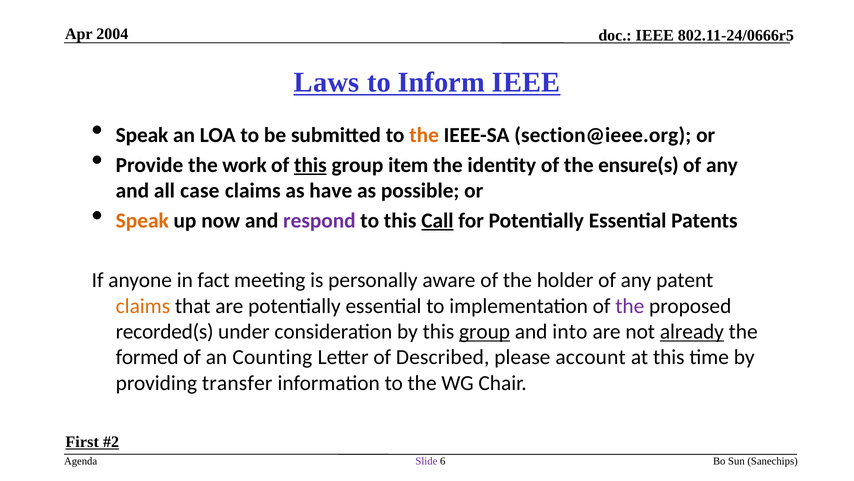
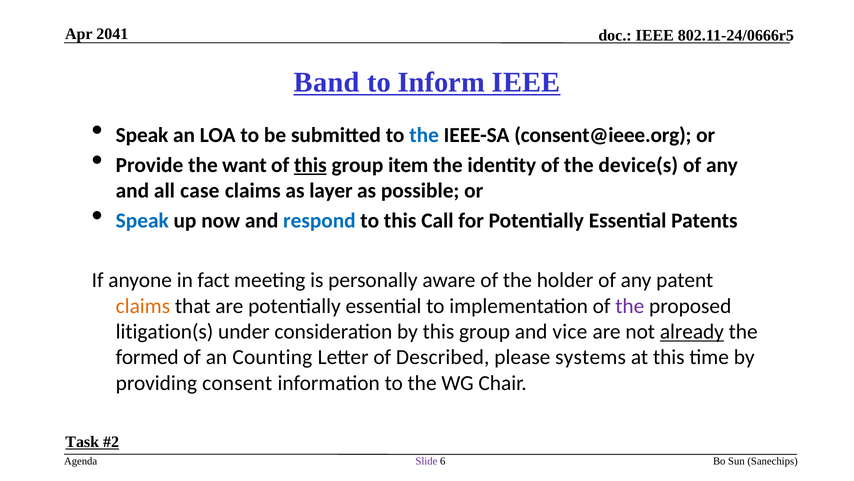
2004: 2004 -> 2041 (112, 34)
Laws: Laws -> Band (327, 82)
the colour: orange -> blue (424, 135)
section@ieee.org: section@ieee.org -> consent@ieee.org (603, 135)
work: work -> want (245, 165)
ensure(s: ensure(s -> device(s (638, 165)
have: have -> layer (331, 190)
Speak colour: orange -> blue (142, 220)
respond colour: purple -> blue (319, 220)
Call underline: present -> none (437, 220)
recorded(s: recorded(s -> litigation(s (165, 331)
group underline: present -> none (485, 331)
into: into -> vice (570, 331)
account: account -> systems (591, 357)
transfer: transfer -> consent (237, 383)
First: First -> Task (82, 442)
